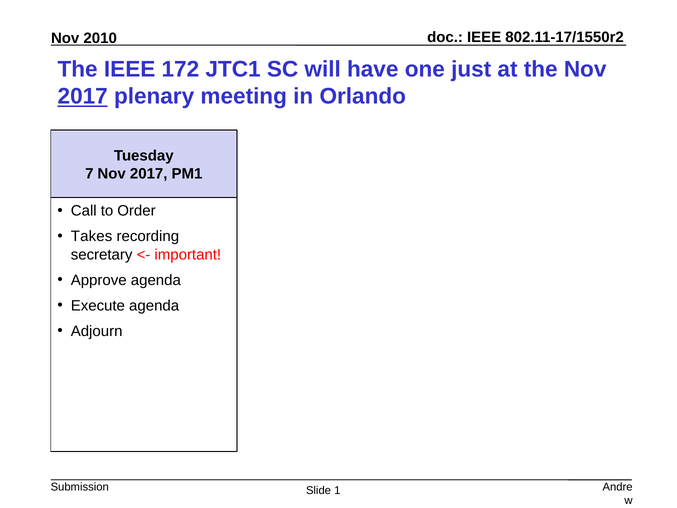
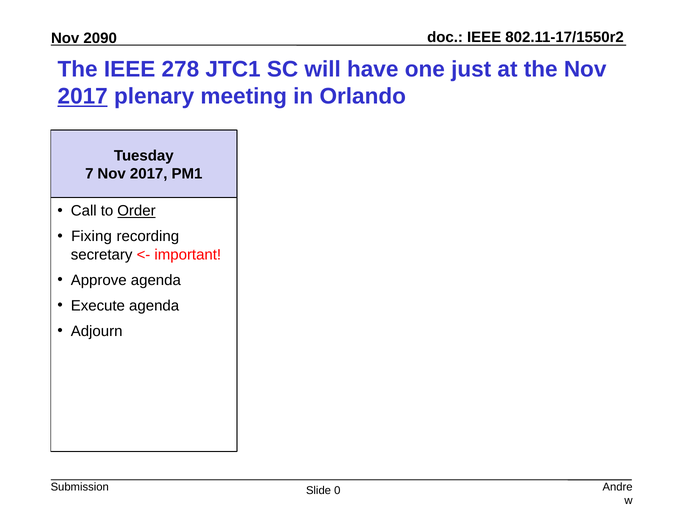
2010: 2010 -> 2090 (100, 38)
172: 172 -> 278 (180, 69)
Order underline: none -> present (137, 211)
Takes: Takes -> Fixing (92, 236)
1: 1 -> 0 (337, 490)
